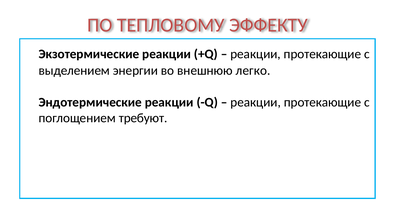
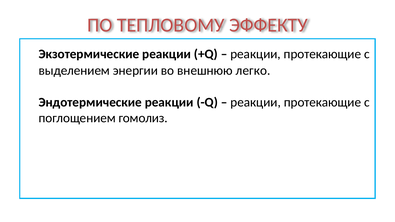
требуют: требуют -> гомолиз (143, 118)
